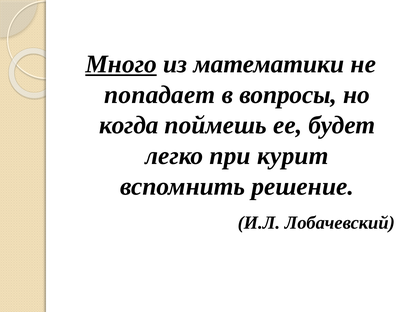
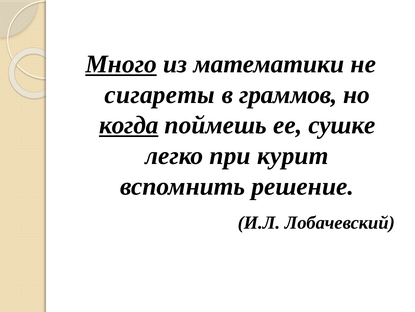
попадает: попадает -> сигареты (160, 94)
вопросы: вопросы -> граммов (288, 94)
когда underline: none -> present (129, 125)
будет: будет -> сушке (342, 125)
